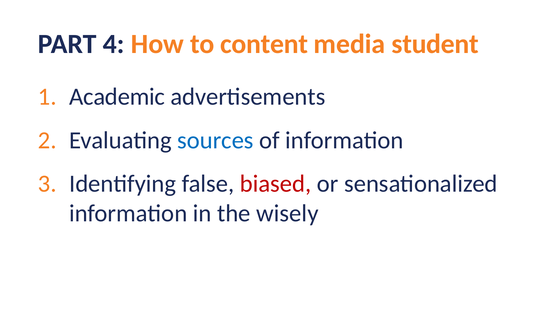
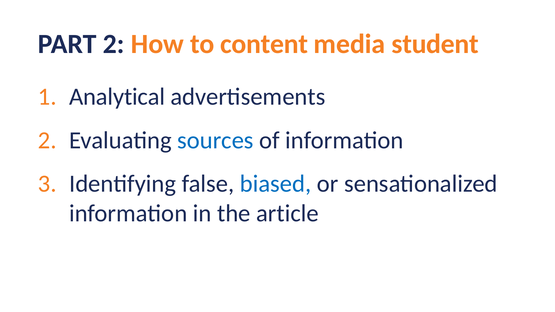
PART 4: 4 -> 2 (114, 44)
Academic: Academic -> Analytical (117, 97)
biased colour: red -> blue (276, 184)
wisely: wisely -> article (287, 213)
